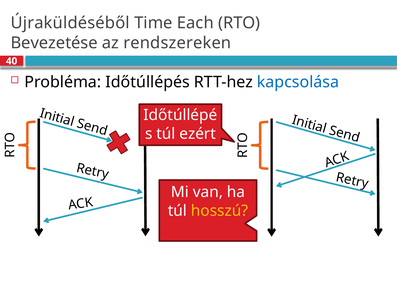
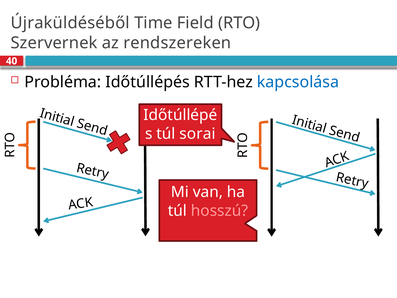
Each: Each -> Field (195, 23)
Bevezetése: Bevezetése -> Szervernek (54, 43)
ezért: ezért -> sorai (198, 134)
hosszú colour: yellow -> pink (219, 210)
